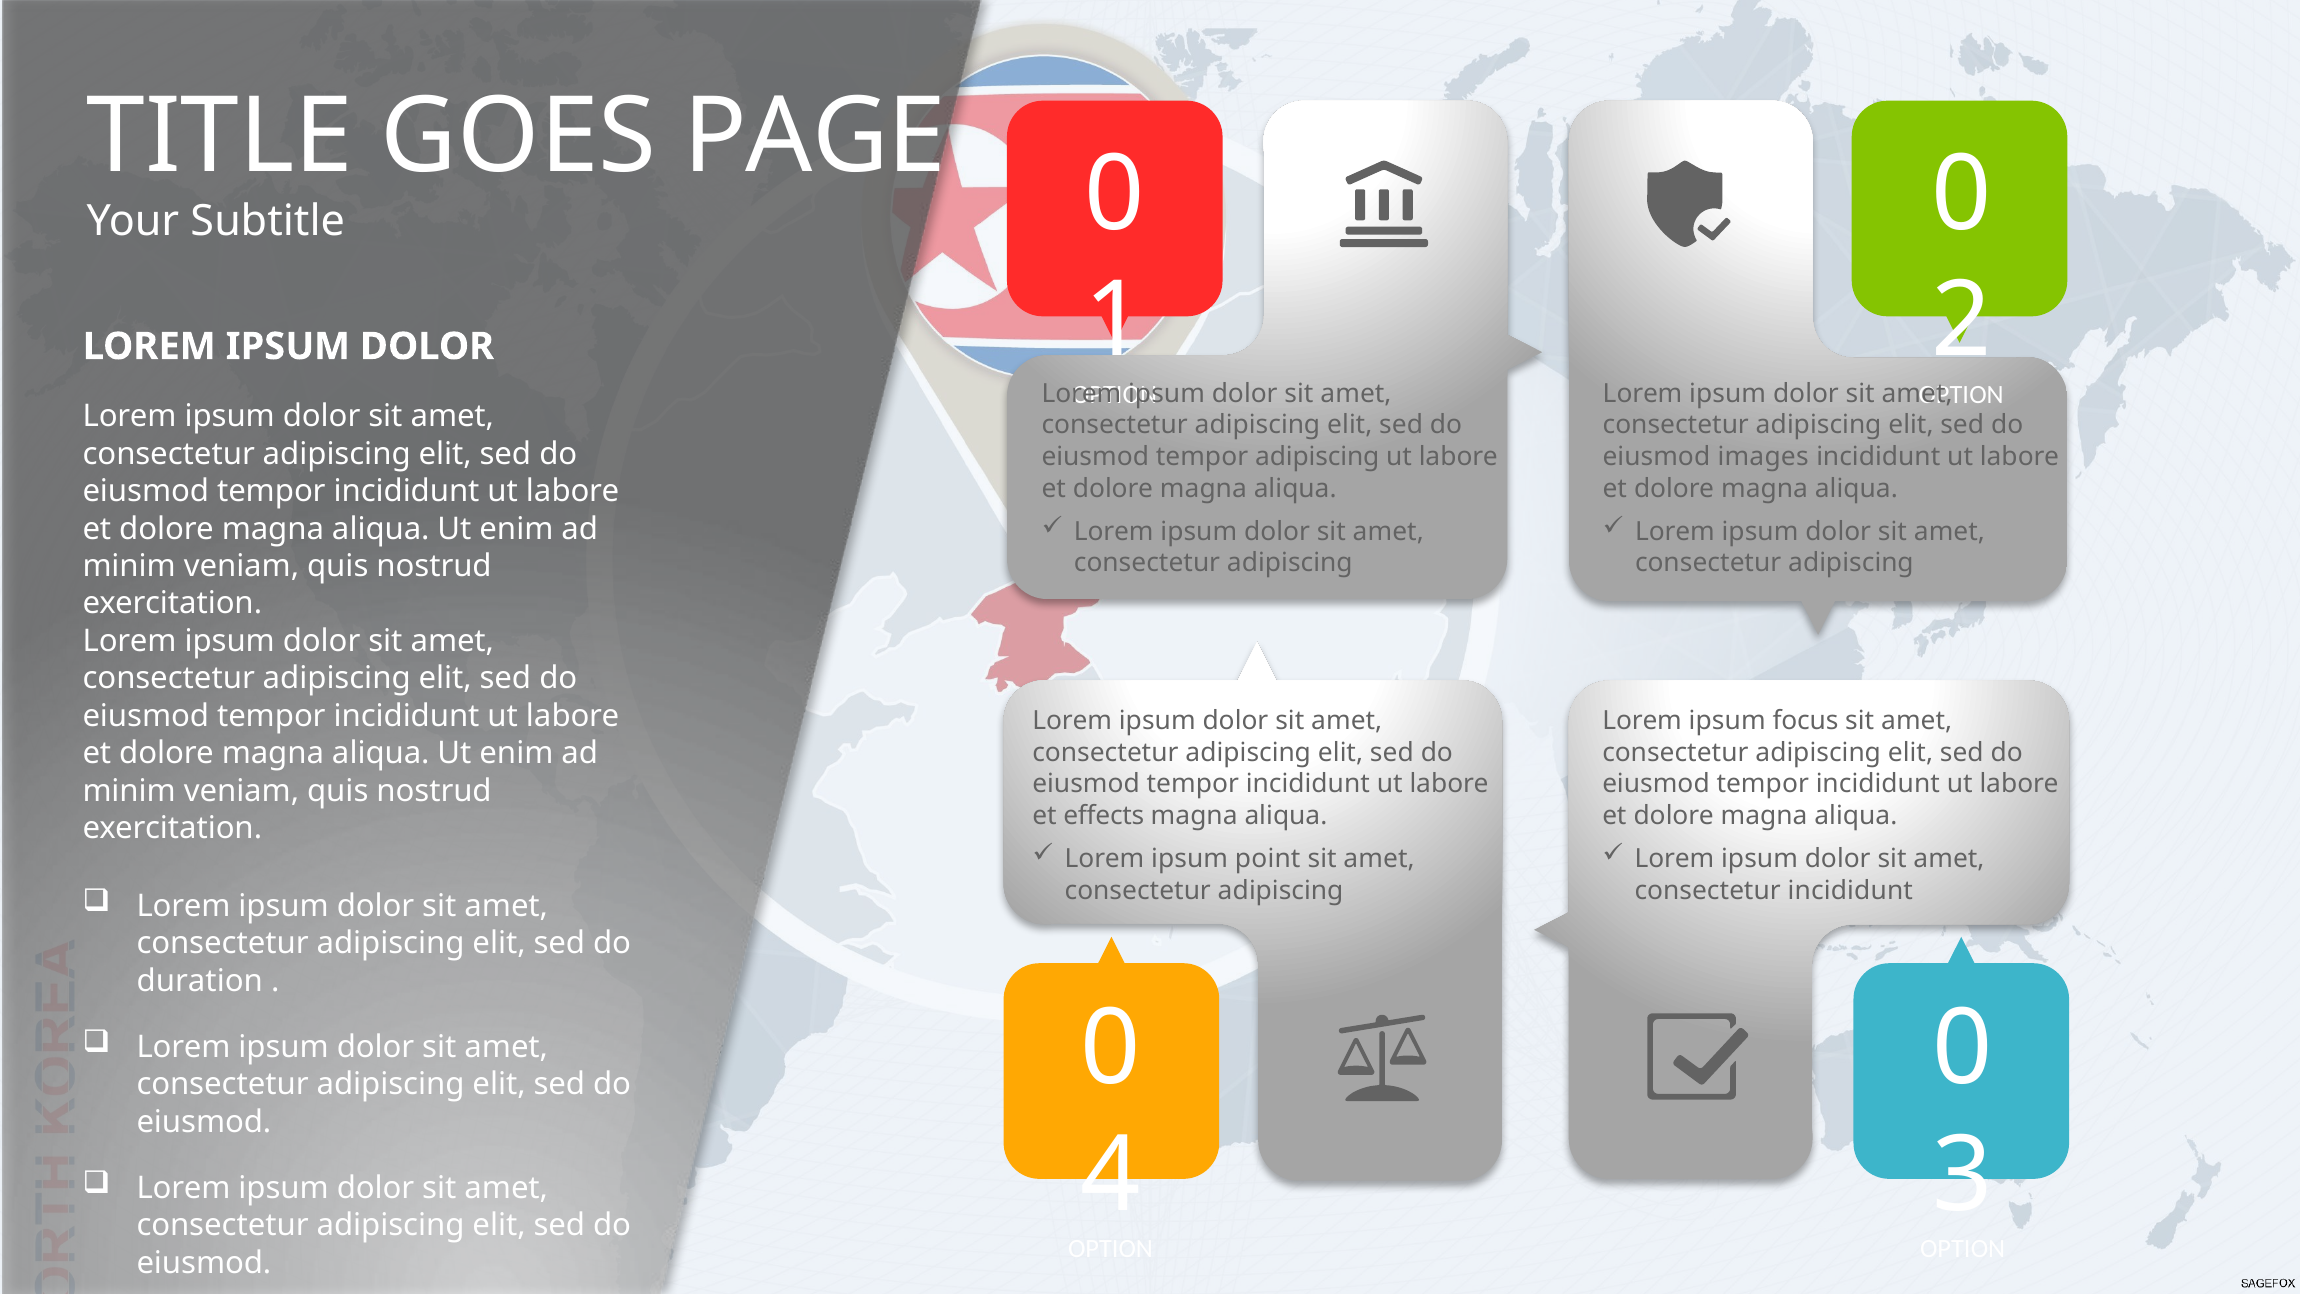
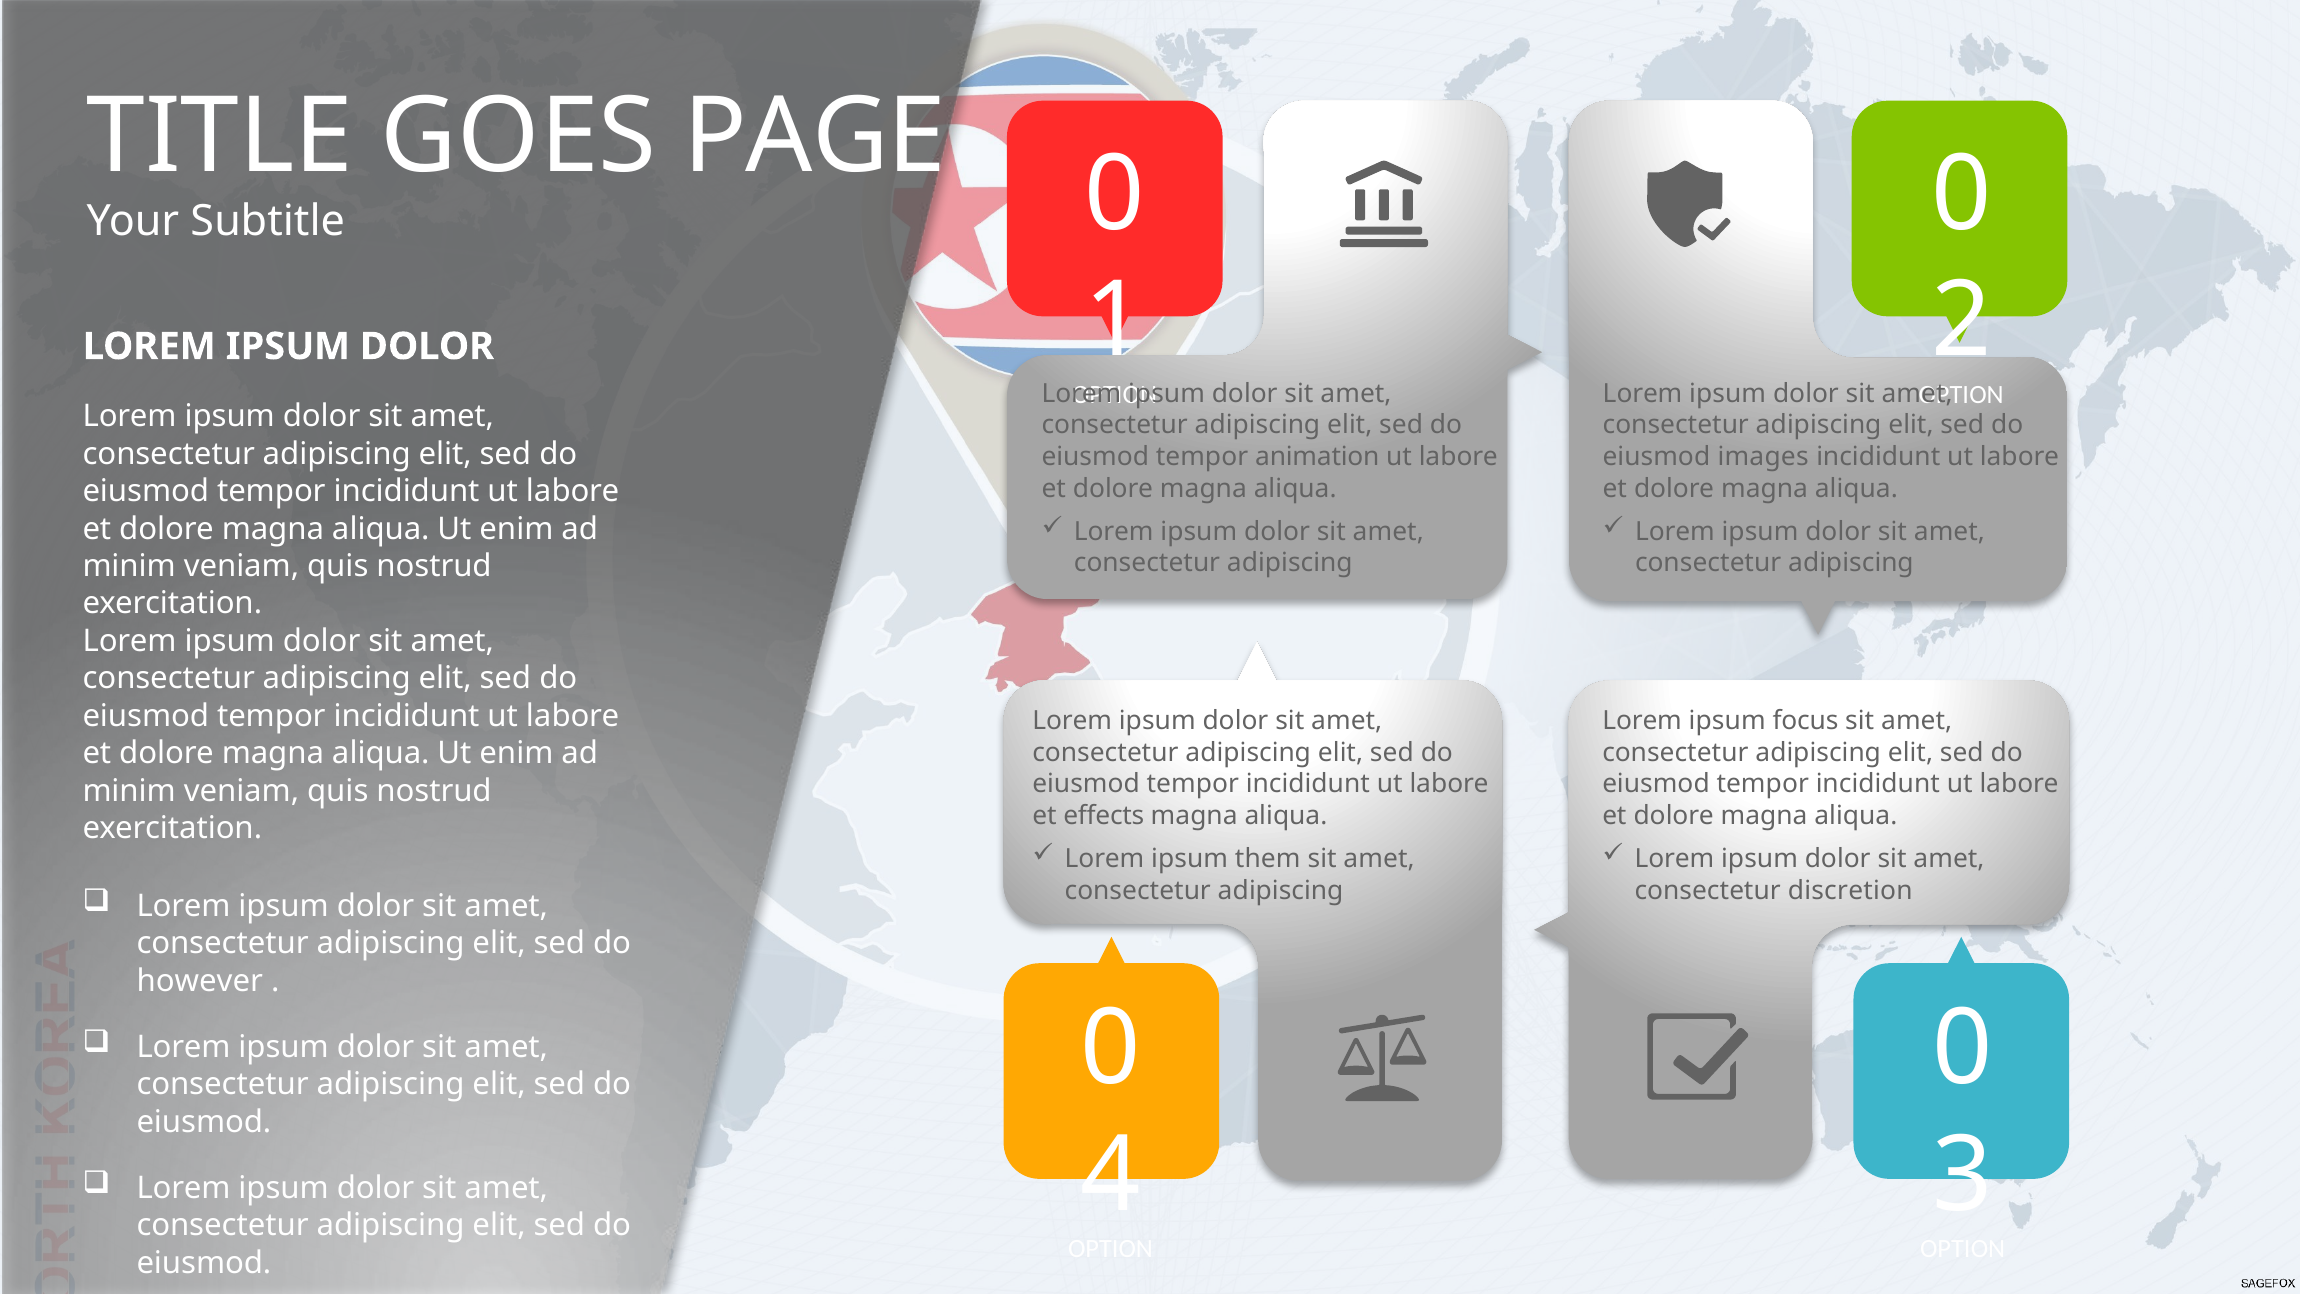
tempor adipiscing: adipiscing -> animation (1317, 457)
point: point -> them (1268, 859)
consectetur incididunt: incididunt -> discretion (1850, 890)
duration: duration -> however (200, 981)
